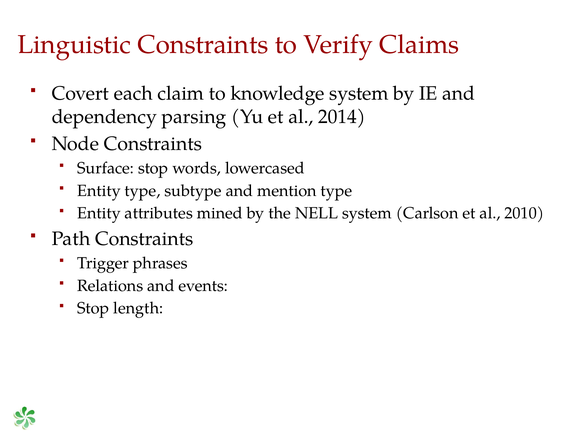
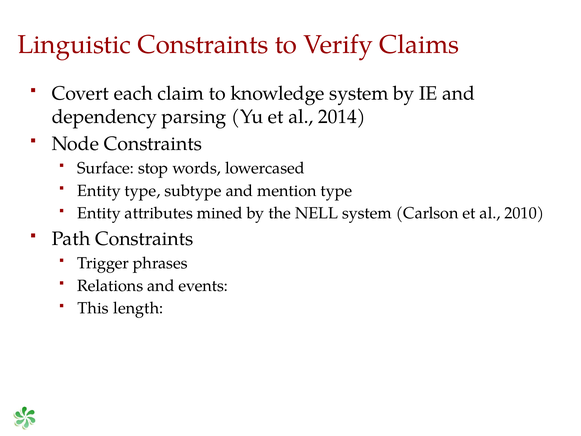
Stop: Stop -> This (93, 308)
